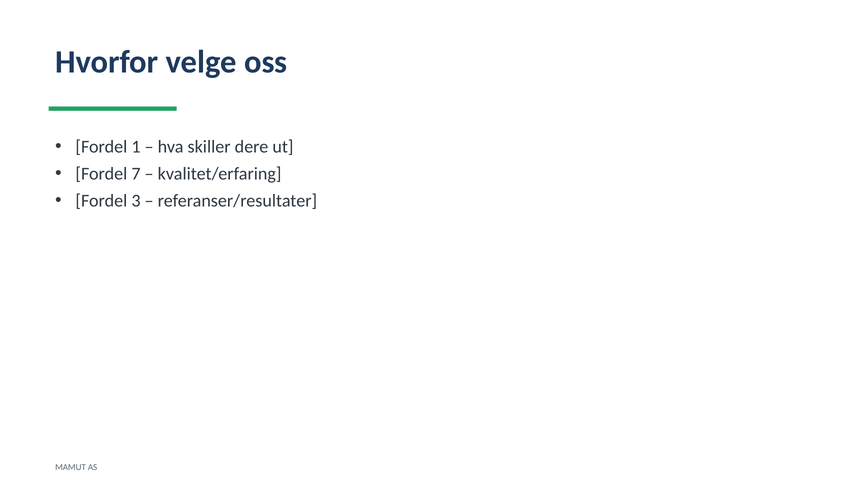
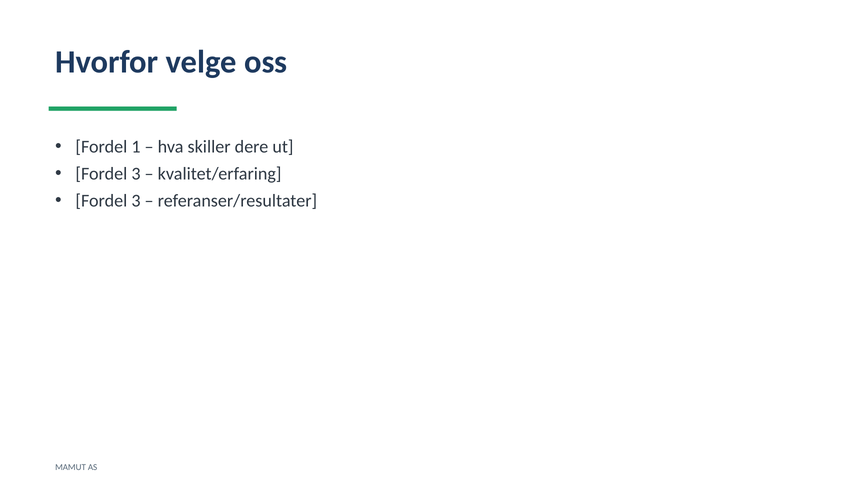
7: 7 -> 3 (136, 174)
